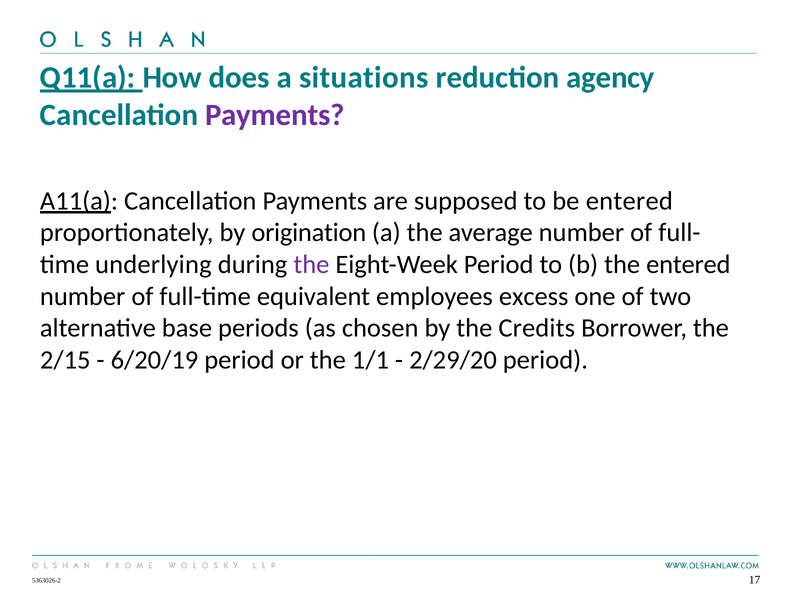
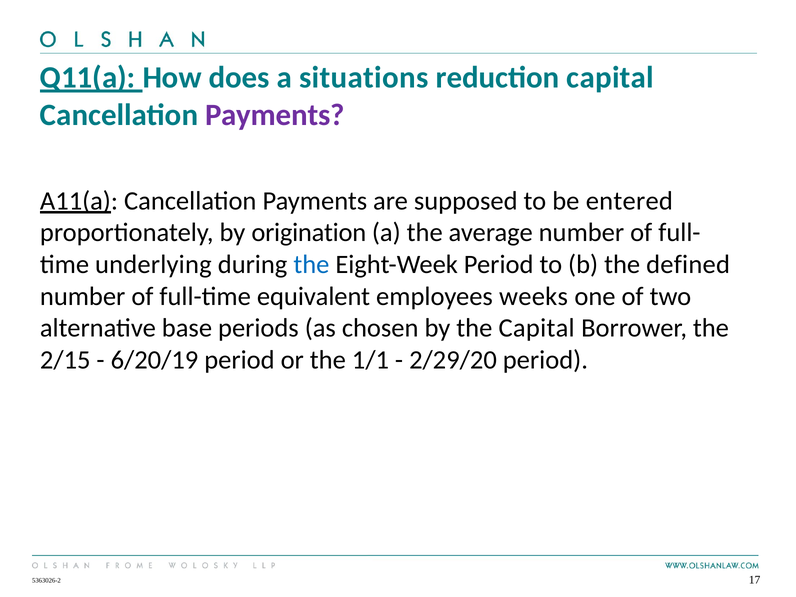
reduction agency: agency -> capital (610, 78)
the colour: purple -> blue (311, 265)
the entered: entered -> defined (688, 265)
excess: excess -> weeks (534, 296)
the Credits: Credits -> Capital (537, 328)
